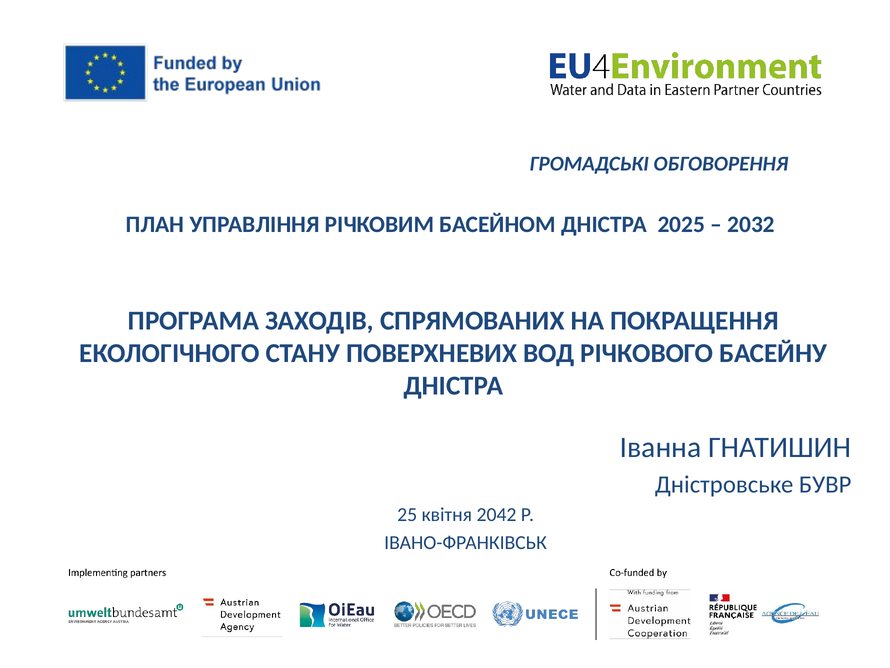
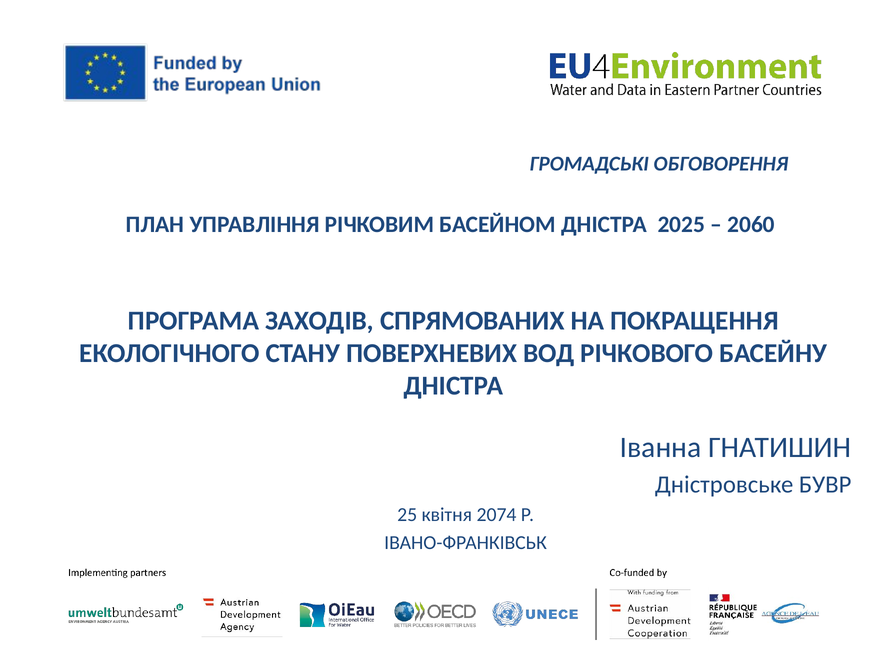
2032: 2032 -> 2060 (751, 224)
2042: 2042 -> 2074 (497, 515)
